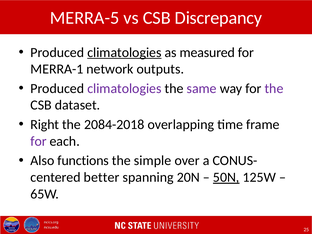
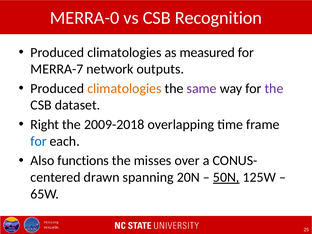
MERRA-5: MERRA-5 -> MERRA-0 (85, 18)
Discrepancy: Discrepancy -> Recognition (218, 18)
climatologies underline: present -> none (124, 52)
MERRA-1: MERRA-1 -> MERRA-7 (57, 69)
climatologies colour: purple -> orange (124, 89)
2084-2018: 2084-2018 -> 2009-2018 (114, 125)
for colour: purple -> blue (39, 141)
simple: simple -> misses (153, 161)
better: better -> drawn (102, 177)
